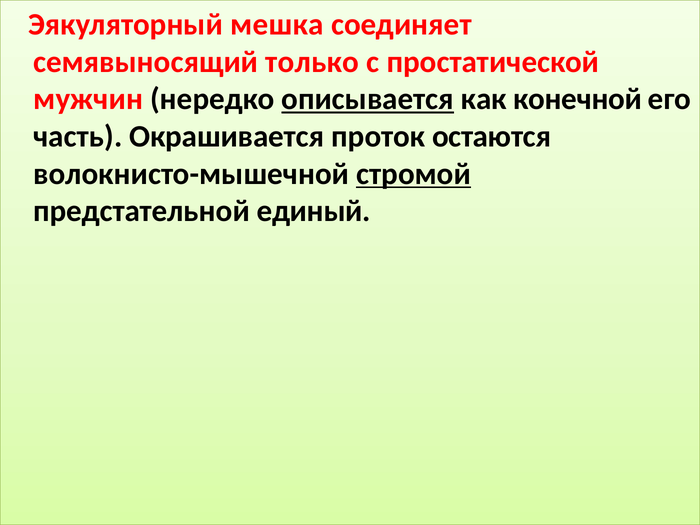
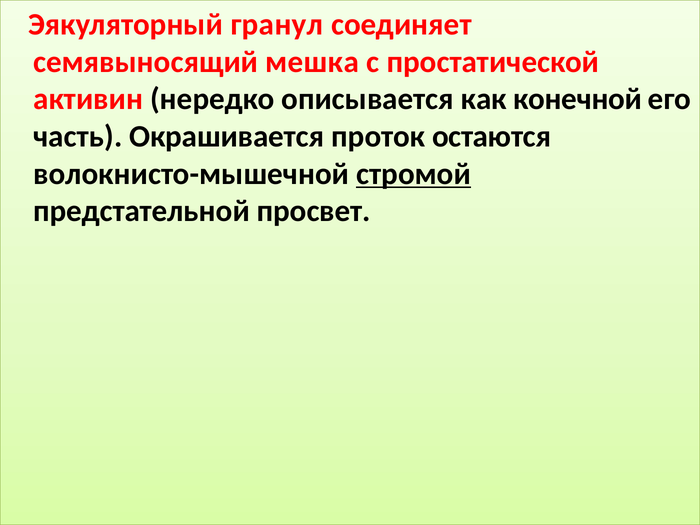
мешка: мешка -> гранул (277, 24)
только: только -> мешка (312, 62)
мужчин: мужчин -> активин (88, 99)
описывается underline: present -> none (368, 99)
единый: единый -> просвет (314, 211)
